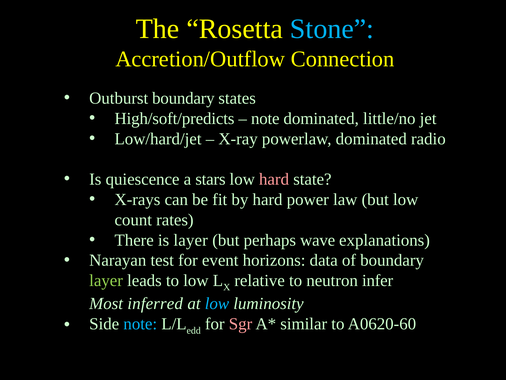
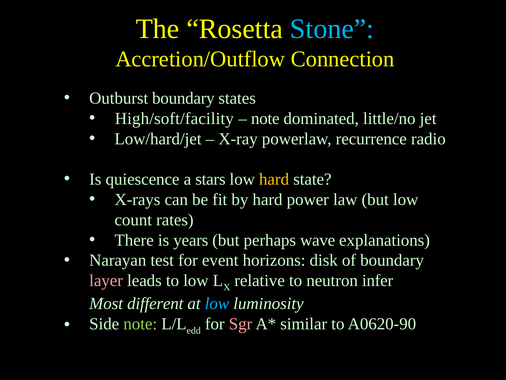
High/soft/predicts: High/soft/predicts -> High/soft/facility (174, 118)
powerlaw dominated: dominated -> recurrence (371, 139)
hard colour: pink -> yellow (274, 179)
is layer: layer -> years (191, 240)
data: data -> disk (324, 260)
layer colour: light green -> pink (106, 280)
inferred: inferred -> different (155, 303)
note colour: light blue -> light green (140, 324)
A0620-60: A0620-60 -> A0620-90 (382, 324)
